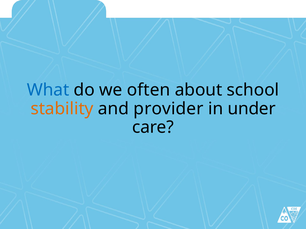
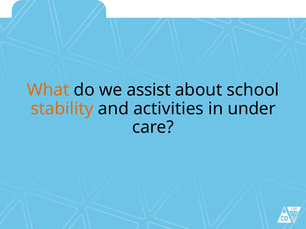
What colour: blue -> orange (48, 90)
often: often -> assist (149, 90)
provider: provider -> activities (169, 109)
